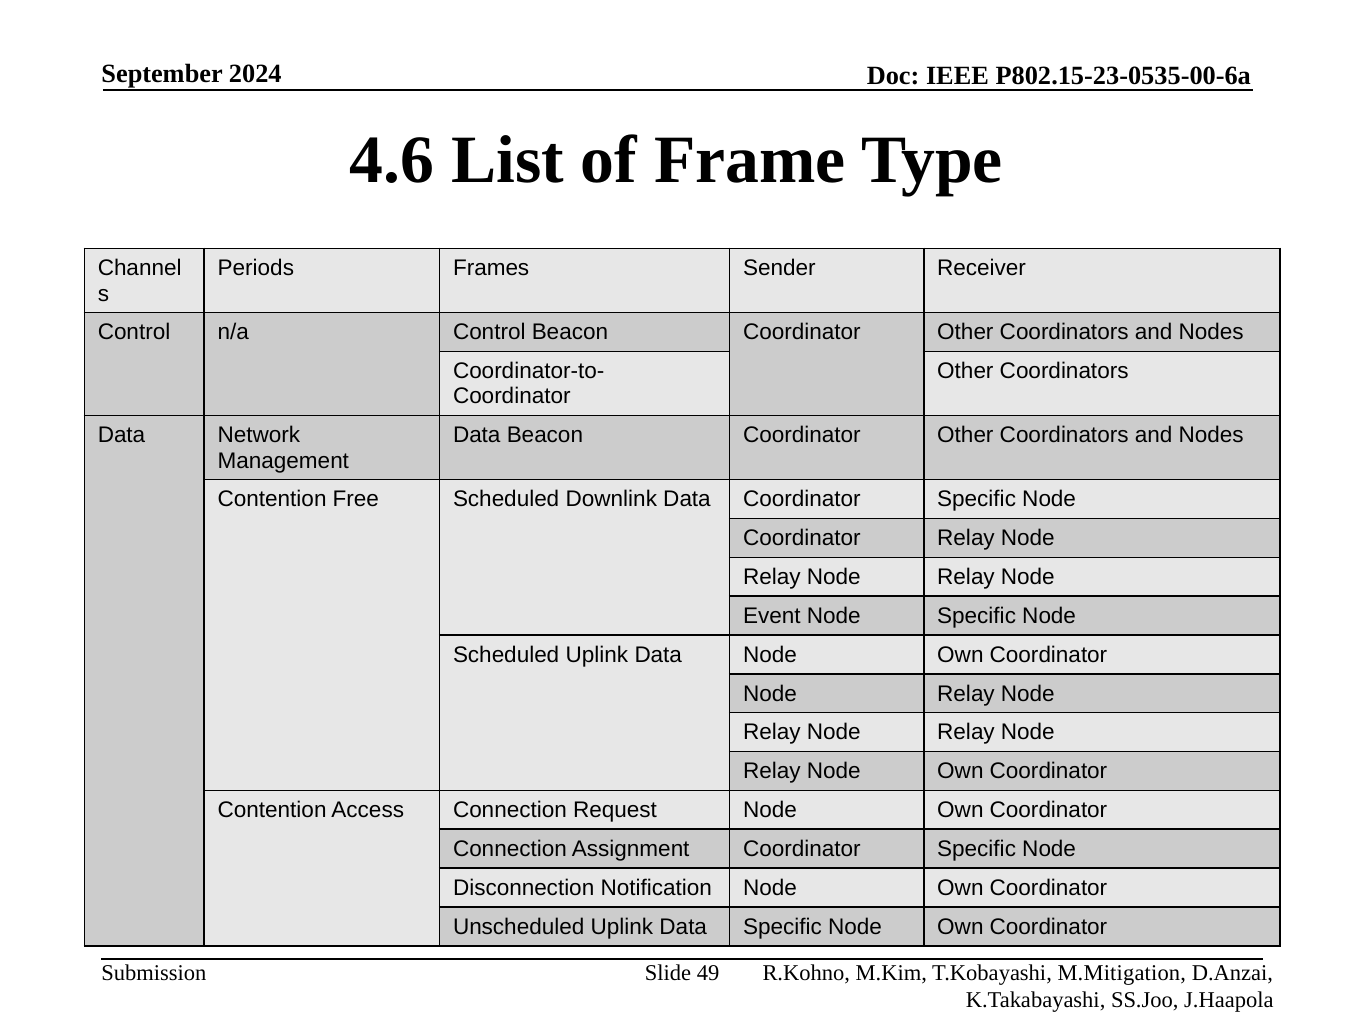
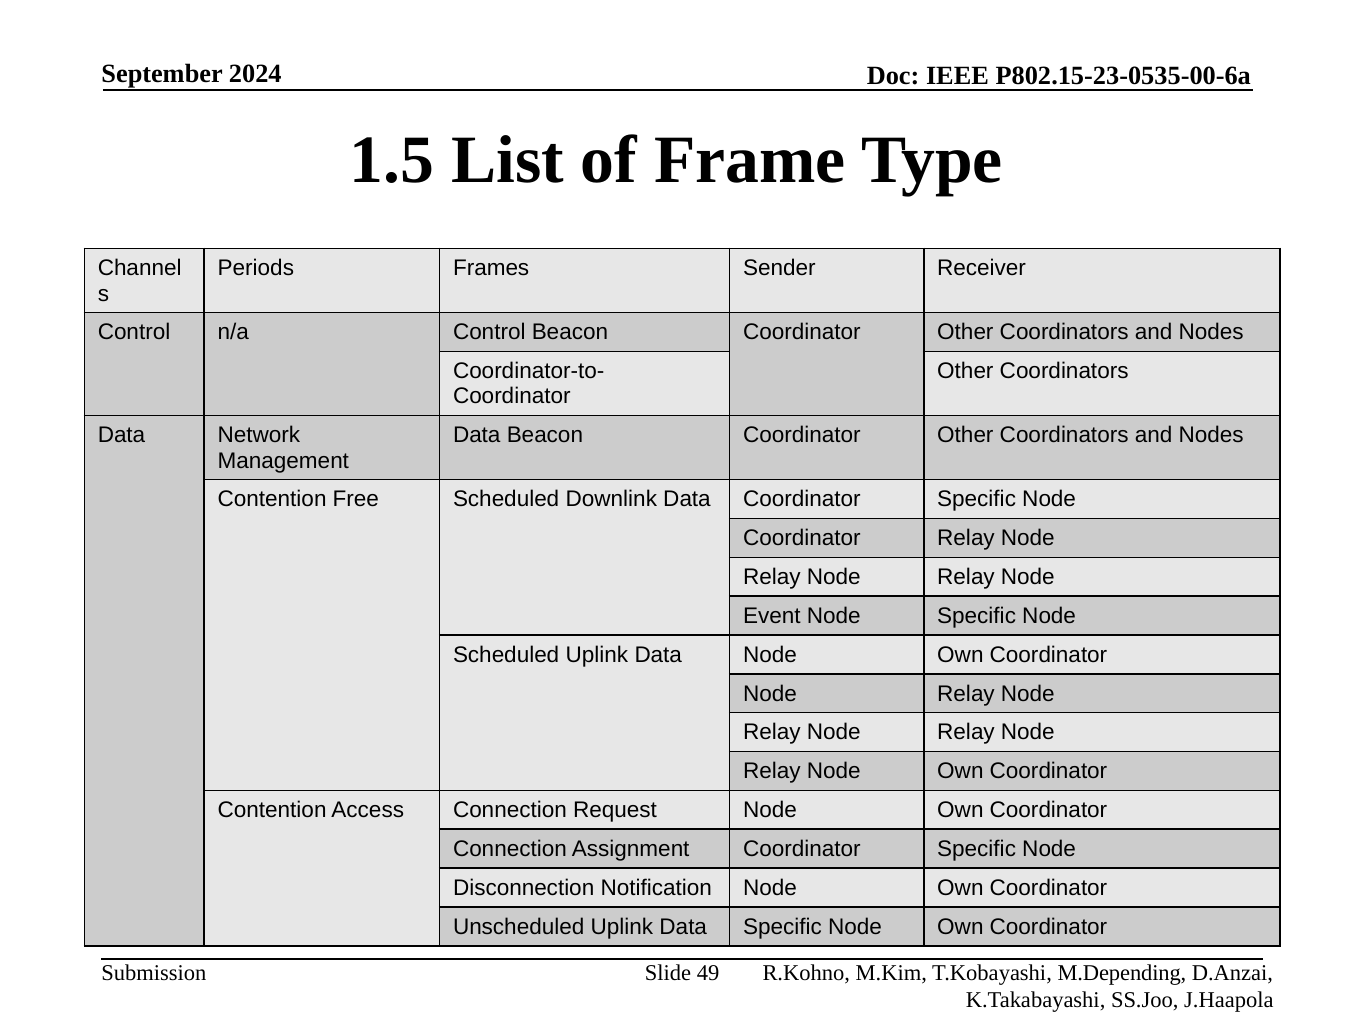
4.6: 4.6 -> 1.5 (392, 160)
M.Mitigation: M.Mitigation -> M.Depending (1122, 973)
